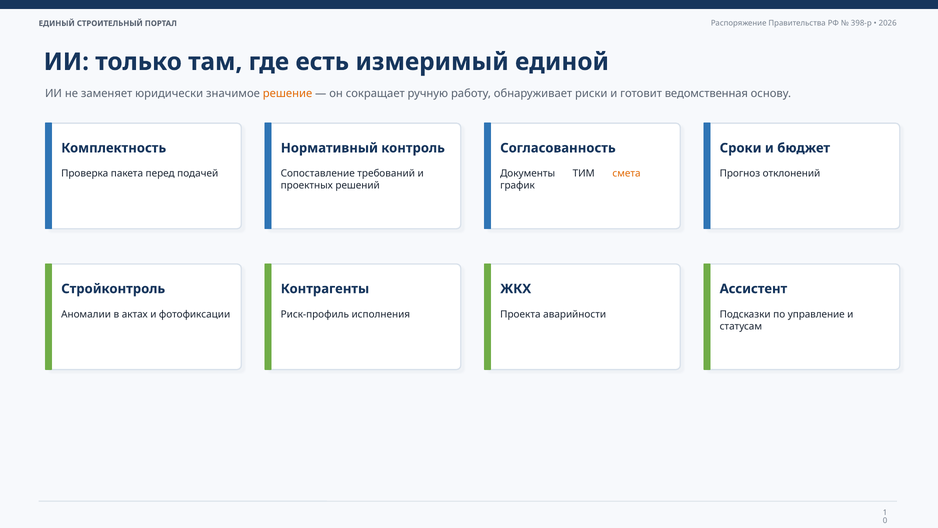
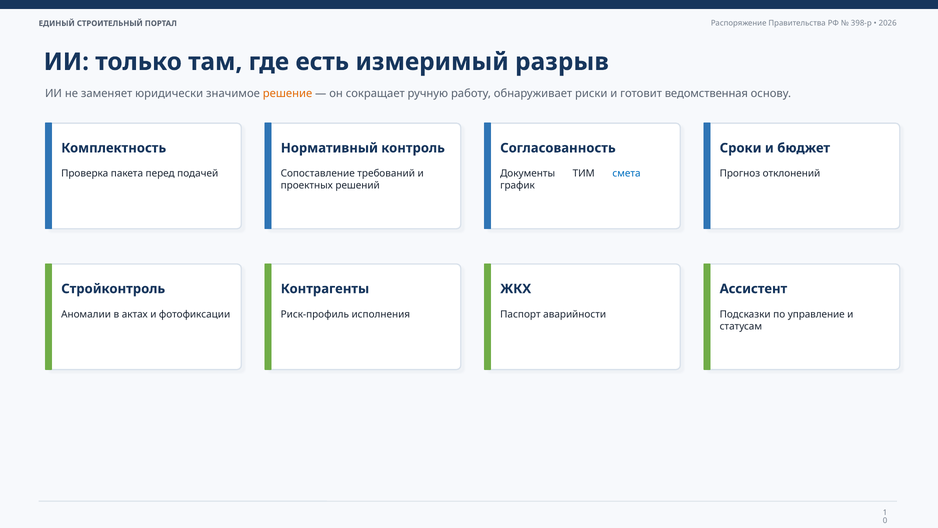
единой: единой -> разрыв (562, 62)
смета colour: orange -> blue (627, 173)
Проекта: Проекта -> Паспорт (520, 314)
